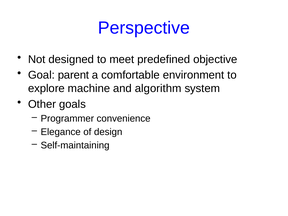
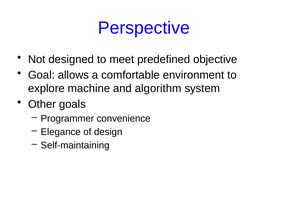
parent: parent -> allows (73, 75)
